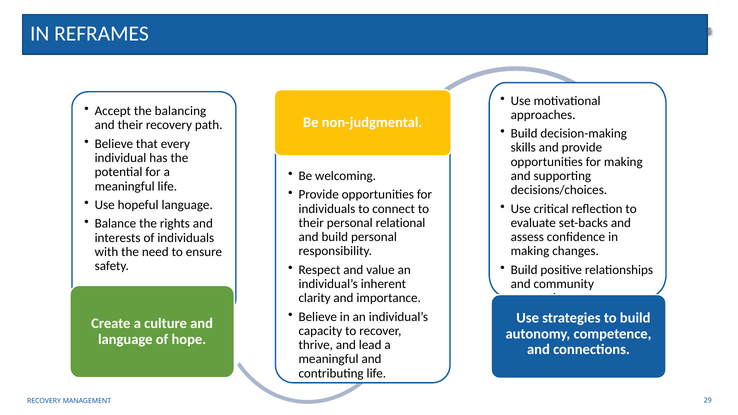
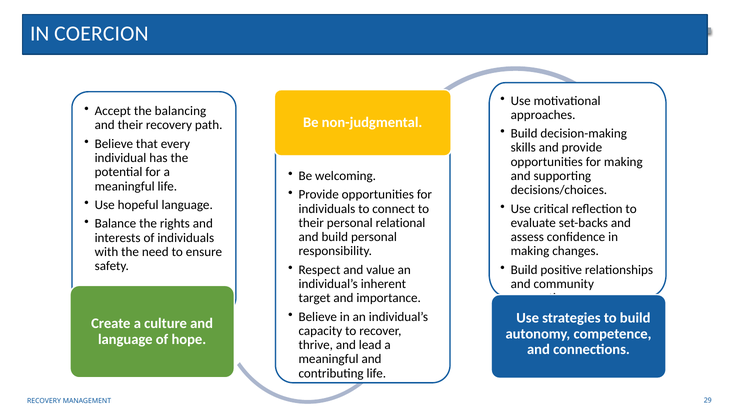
REFRAMES: REFRAMES -> COERCION (101, 33)
clarity: clarity -> target (315, 298)
